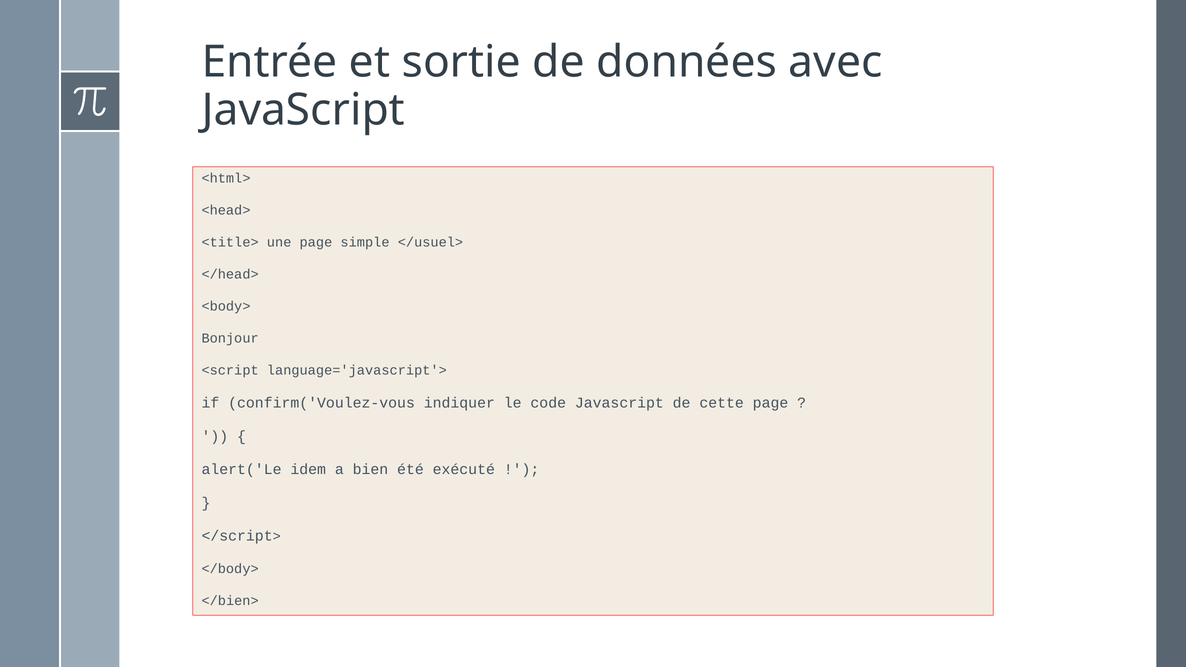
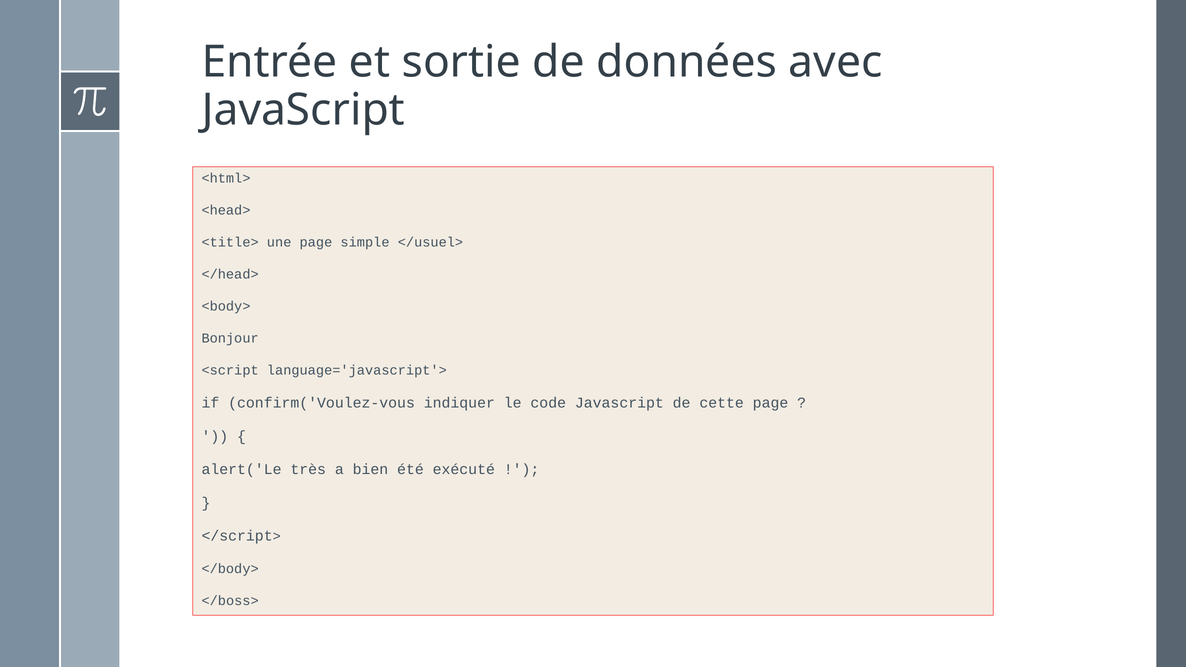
idem: idem -> très (308, 470)
</bien>: </bien> -> </boss> (230, 601)
